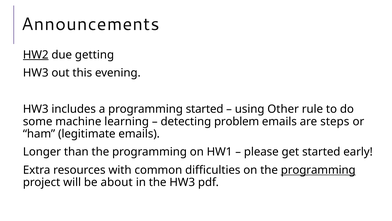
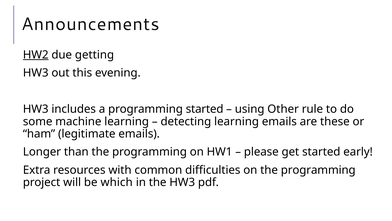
detecting problem: problem -> learning (237, 121)
steps: steps -> these (335, 121)
programming underline: present -> none (318, 170)
about: about -> which (117, 182)
